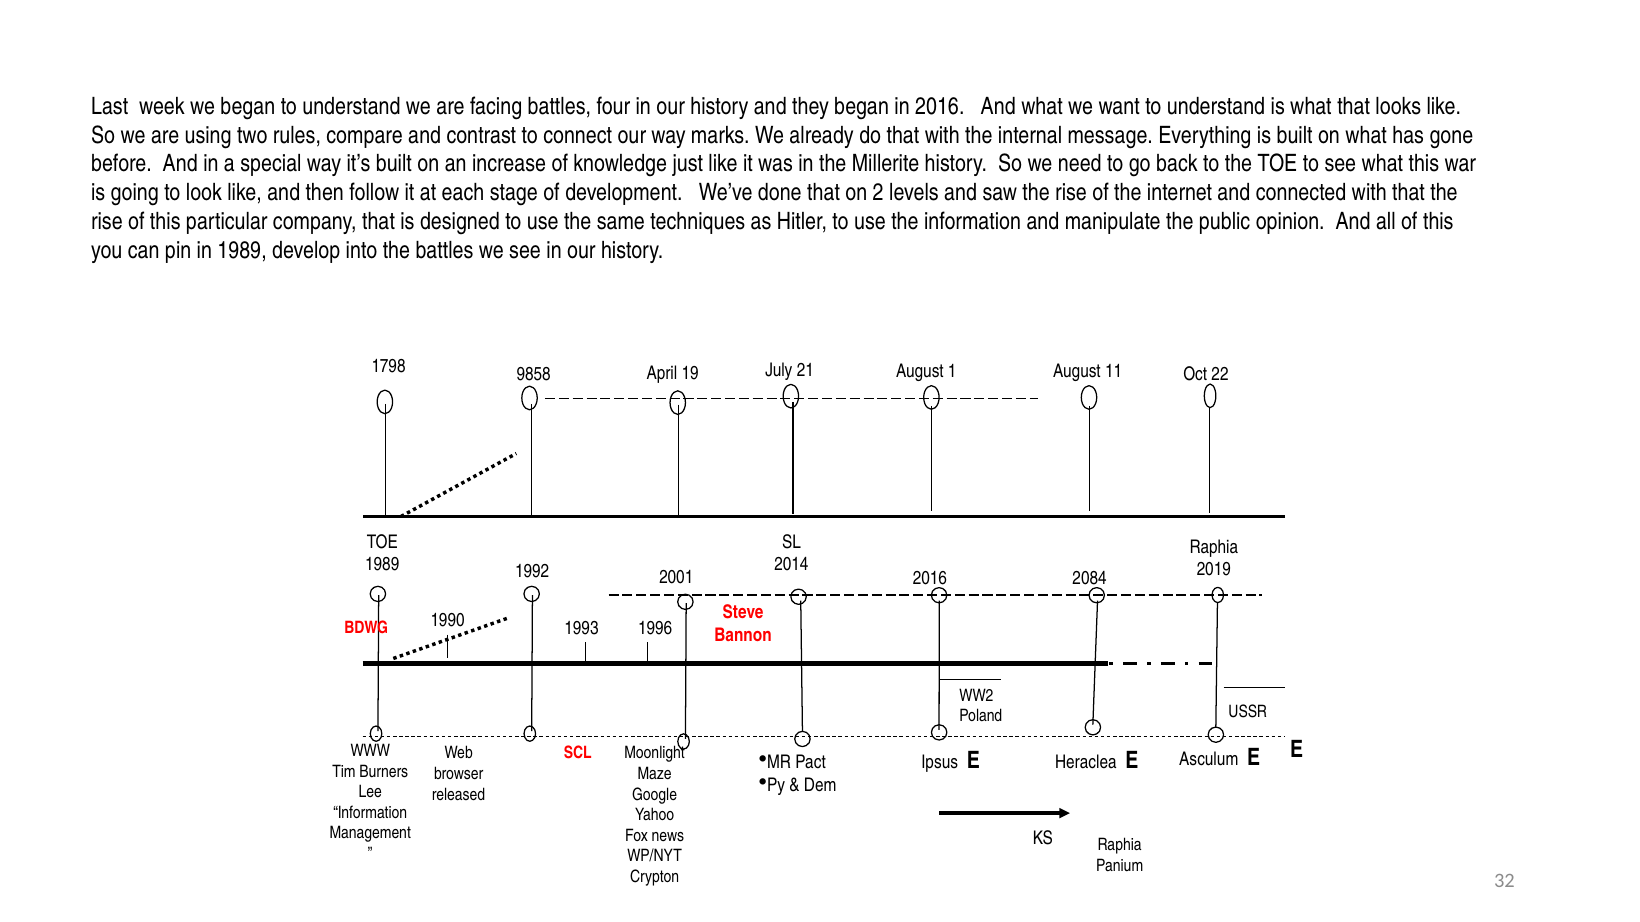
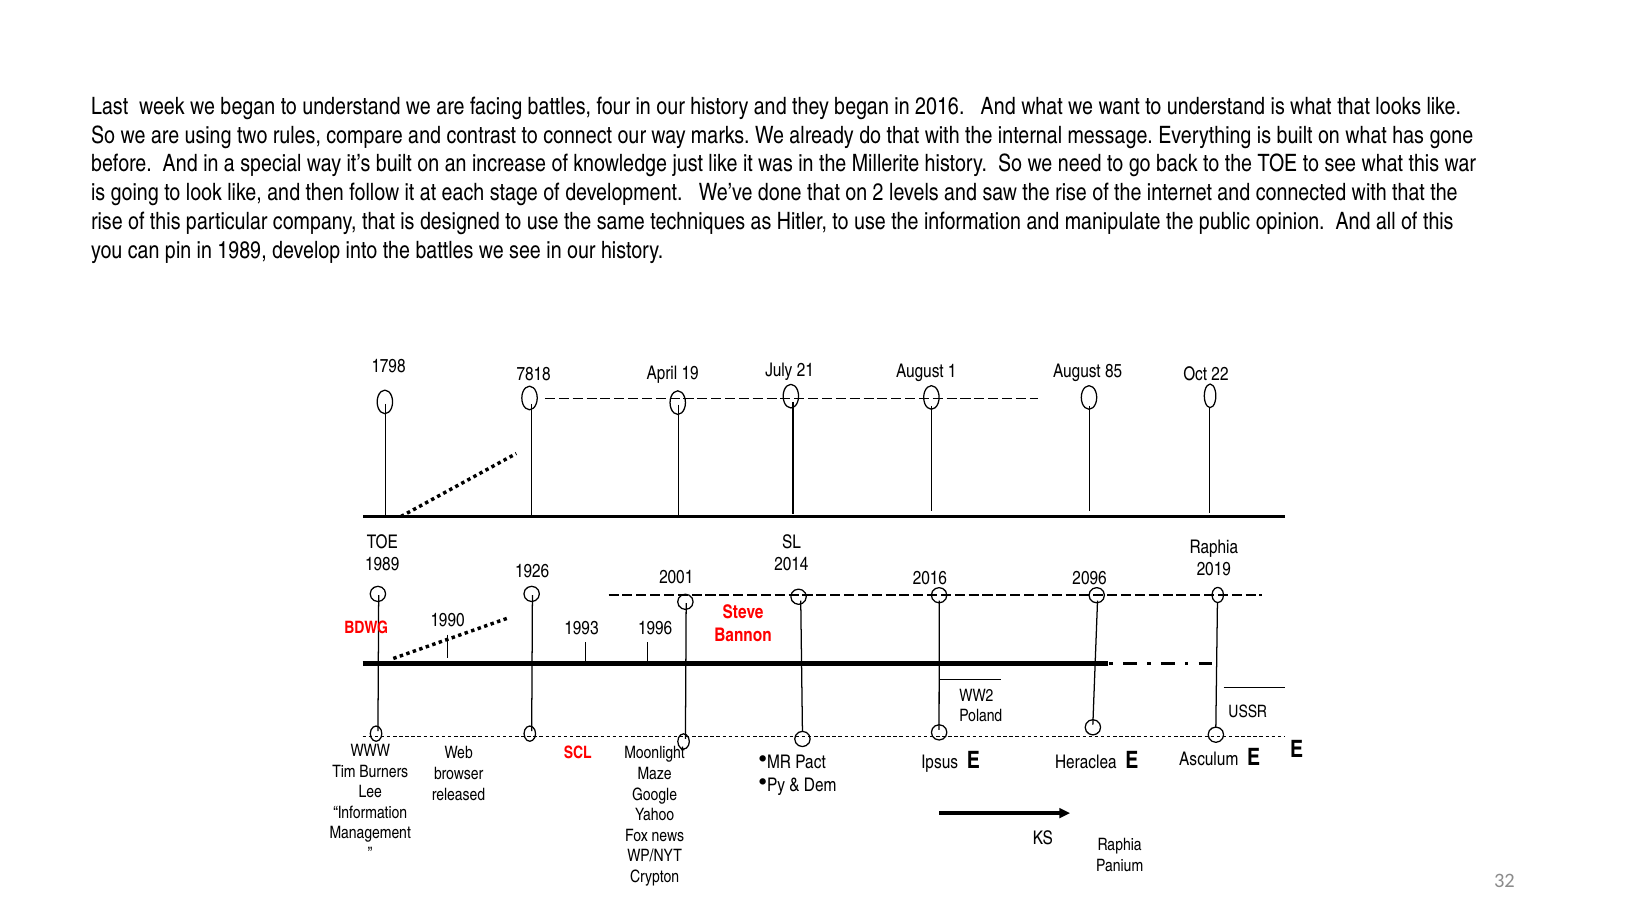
9858: 9858 -> 7818 (534, 374)
11: 11 -> 85 (1114, 372)
1992: 1992 -> 1926 (532, 571)
2084: 2084 -> 2096 (1090, 579)
